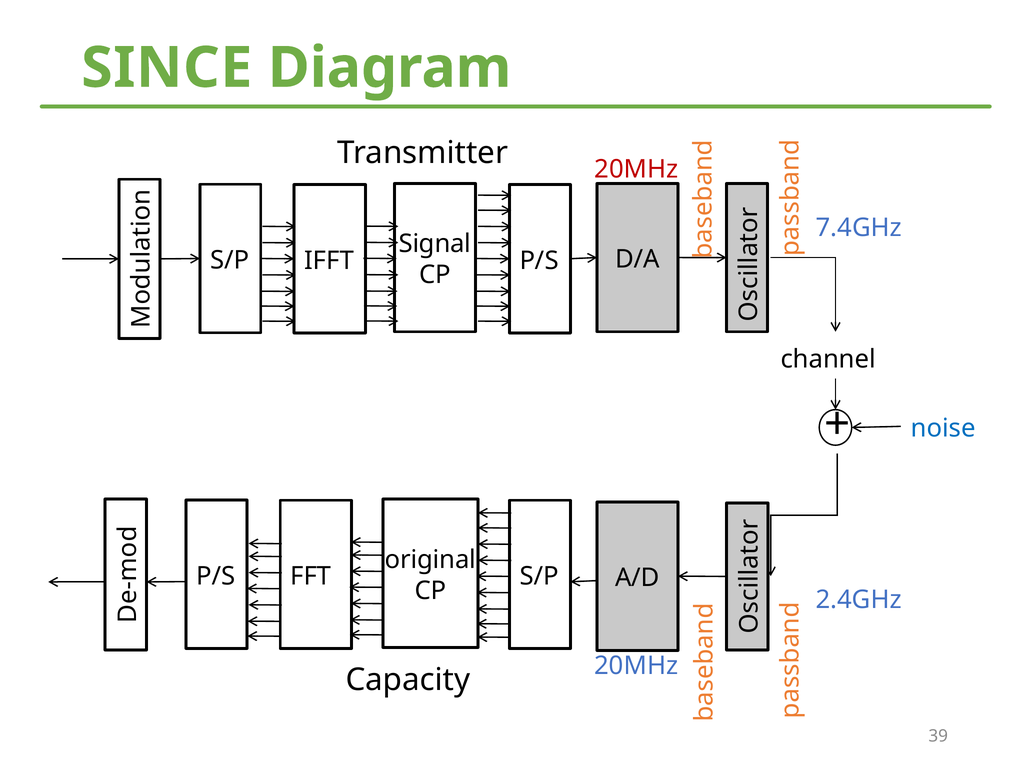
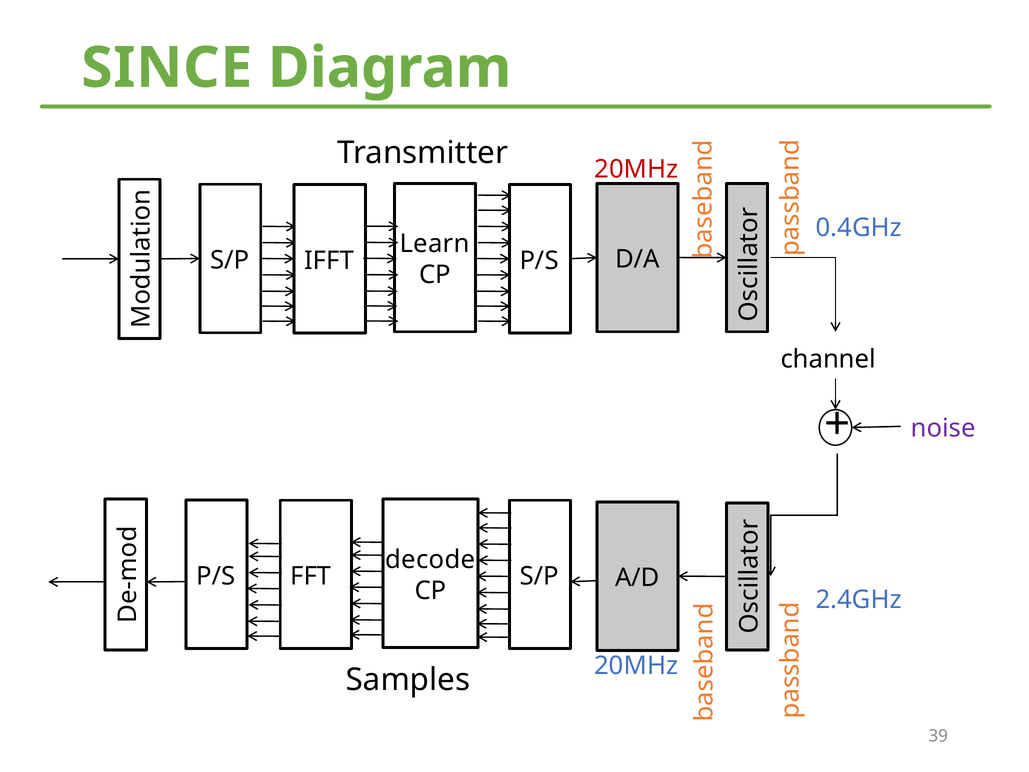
7.4GHz: 7.4GHz -> 0.4GHz (859, 228)
Signal: Signal -> Learn (435, 244)
noise colour: blue -> purple (943, 428)
original: original -> decode (430, 559)
Capacity: Capacity -> Samples (408, 679)
